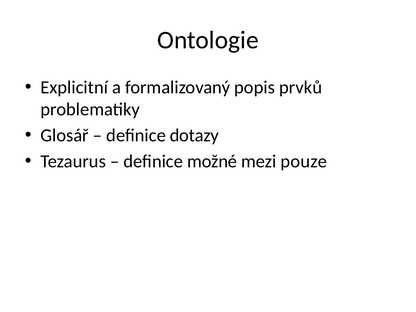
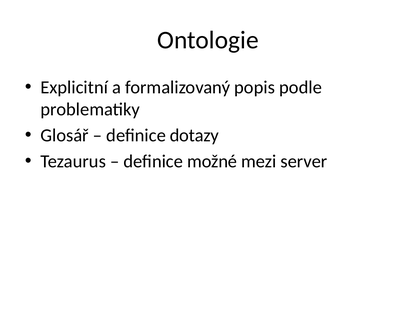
prvků: prvků -> podle (301, 87)
pouze: pouze -> server (304, 161)
